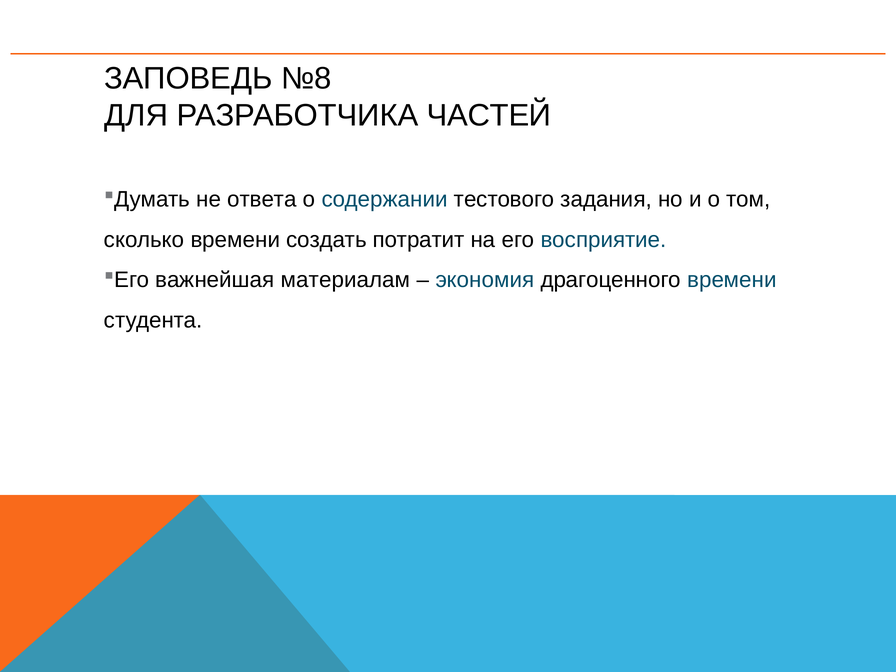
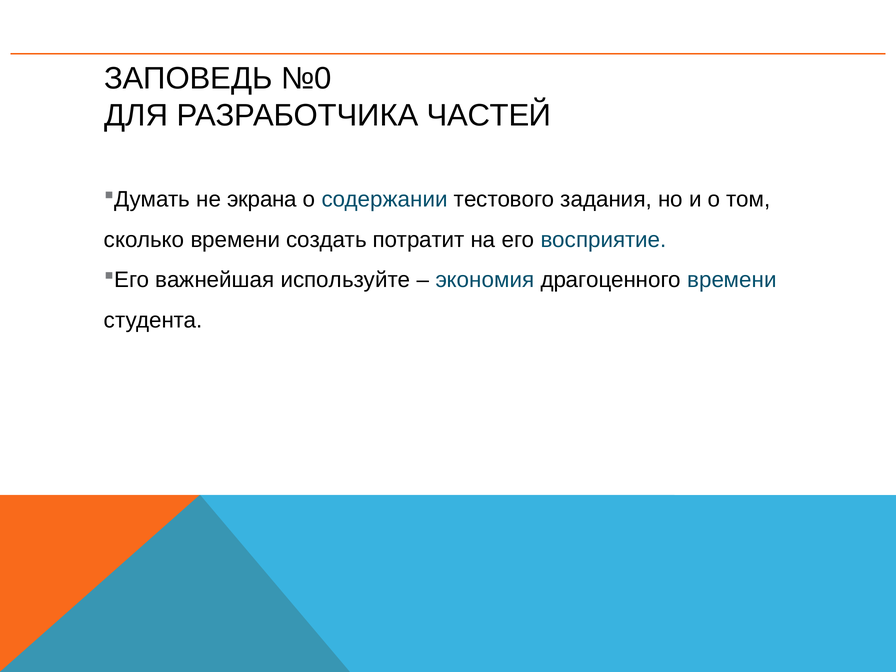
№8: №8 -> №0 (306, 78)
ответа: ответа -> экрана (262, 199)
материалам: материалам -> используйте (346, 280)
